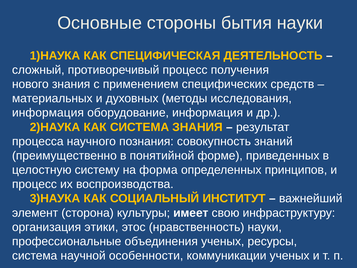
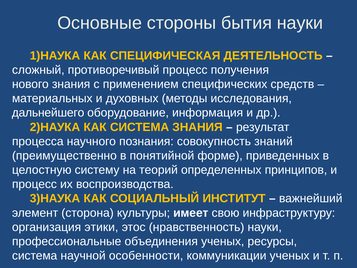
информация: информация -> дальнейшего (48, 113)
форма: форма -> теорий (159, 170)
